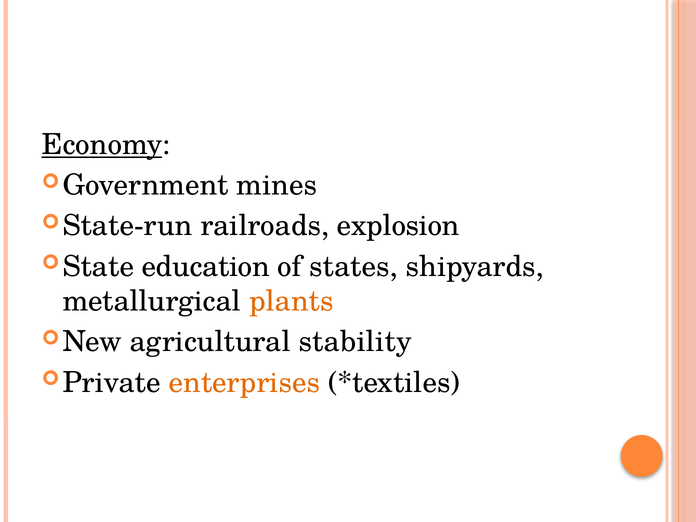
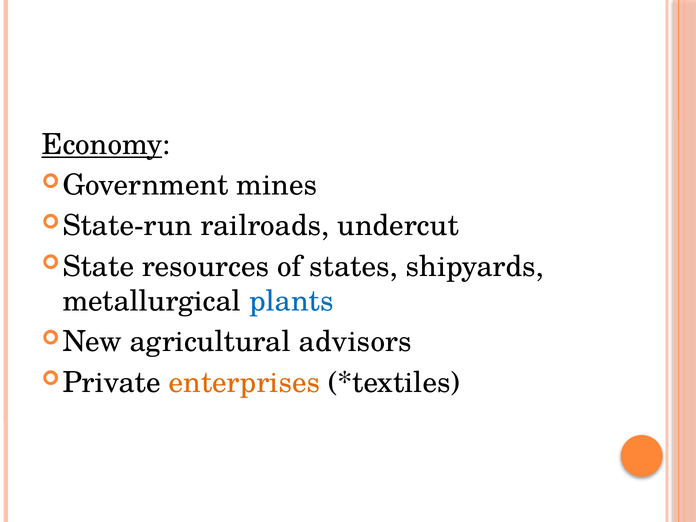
explosion: explosion -> undercut (398, 226)
education: education -> resources (206, 266)
plants colour: orange -> blue (291, 301)
stability: stability -> advisors (355, 342)
